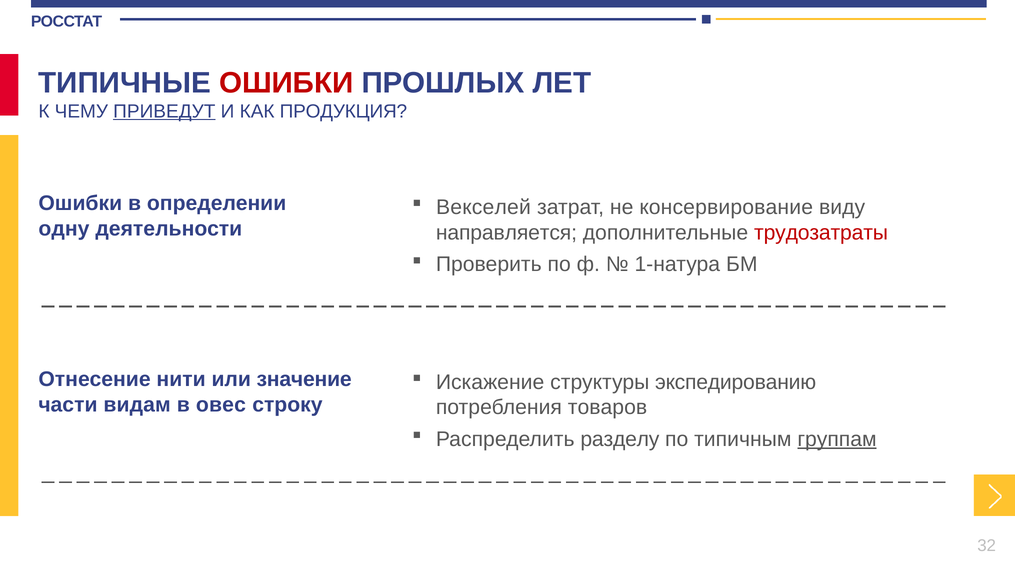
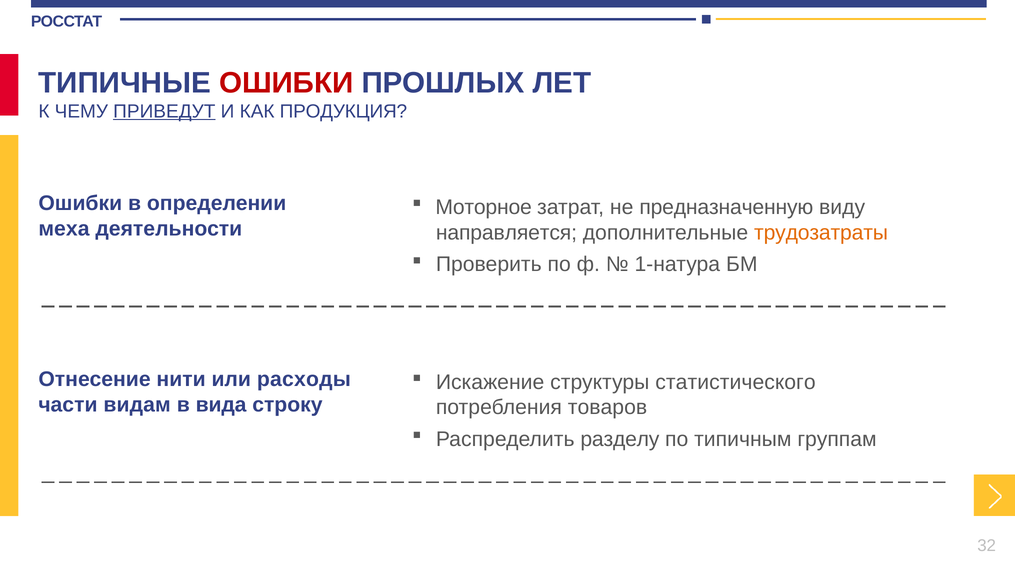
Векселей: Векселей -> Моторное (484, 207)
консервирование: консервирование -> предназначенную (726, 207)
одну: одну -> меха (64, 229)
трудозатраты colour: red -> orange (821, 233)
значение: значение -> расходы (304, 379)
экспедированию: экспедированию -> статистического (735, 382)
овес: овес -> вида (221, 405)
группам underline: present -> none (837, 439)
